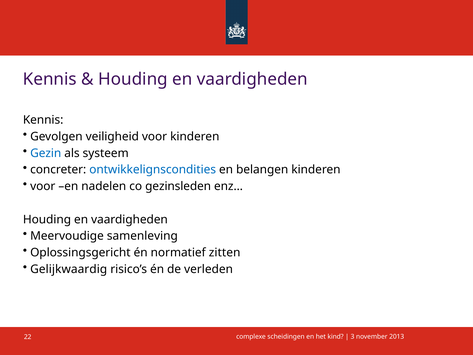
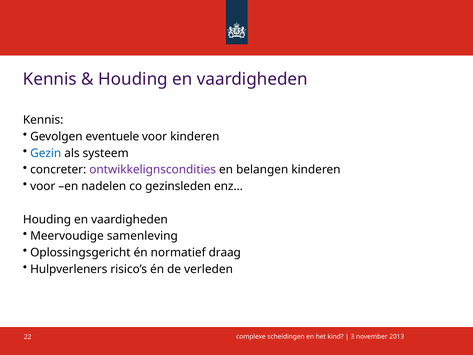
veiligheid: veiligheid -> eventuele (112, 137)
ontwikkelignscondities colour: blue -> purple (153, 170)
zitten: zitten -> draag (225, 252)
Gelijkwaardig: Gelijkwaardig -> Hulpverleners (69, 269)
